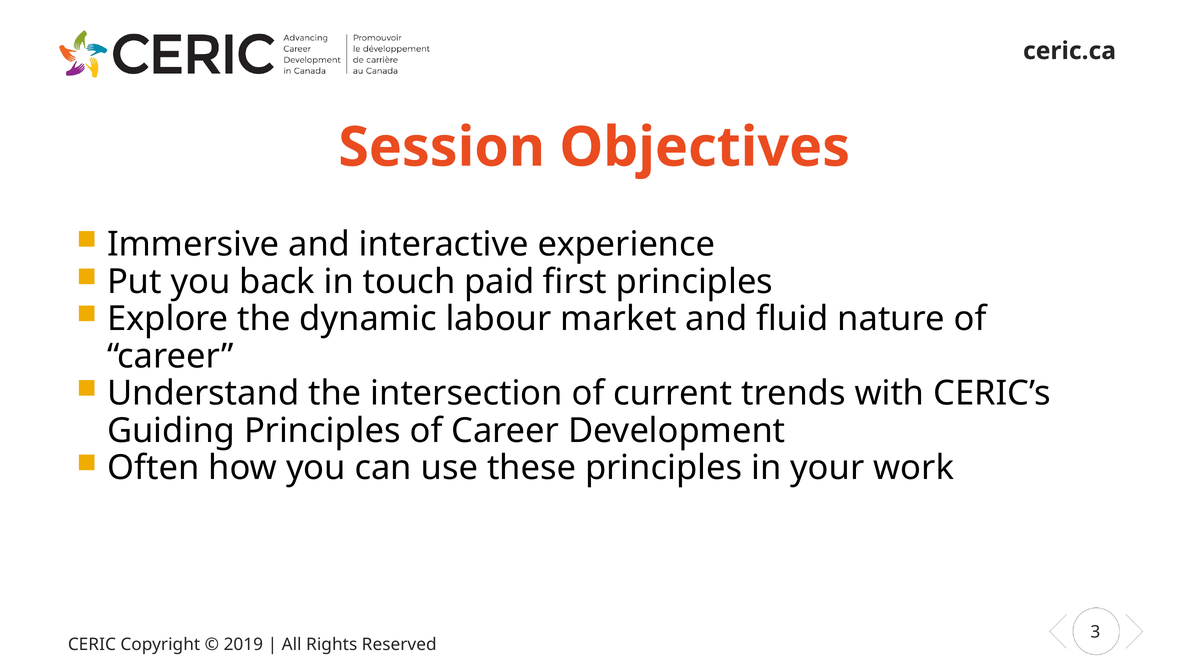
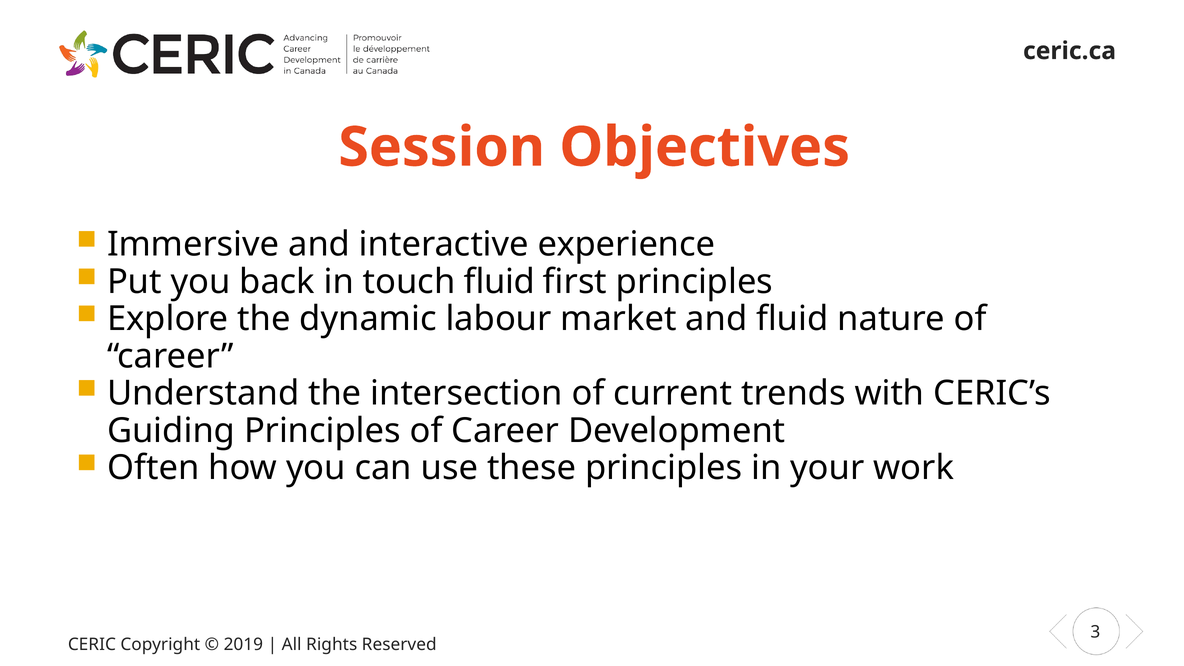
touch paid: paid -> fluid (499, 282)
